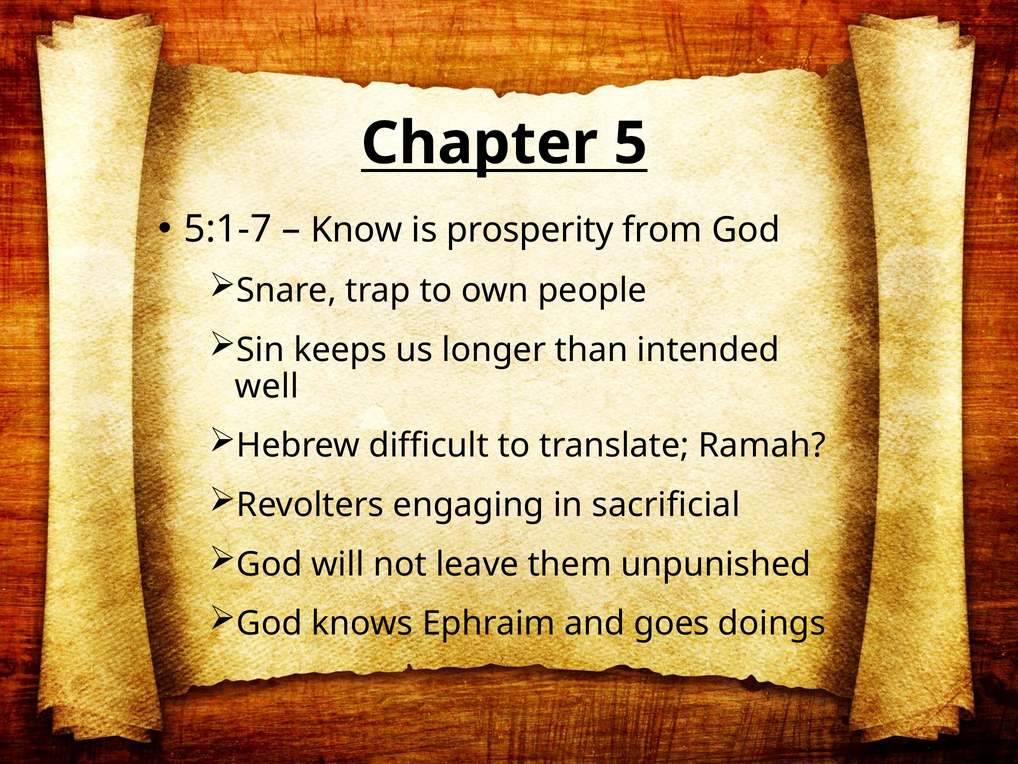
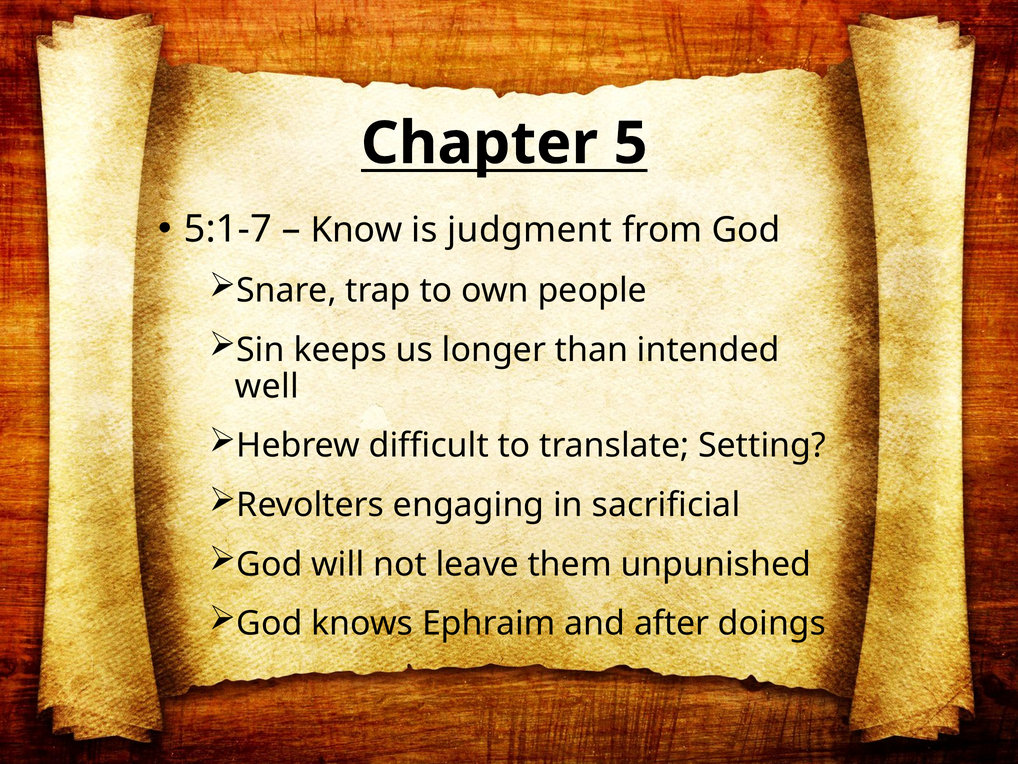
prosperity: prosperity -> judgment (530, 230)
Ramah: Ramah -> Setting (762, 445)
goes: goes -> after (672, 623)
